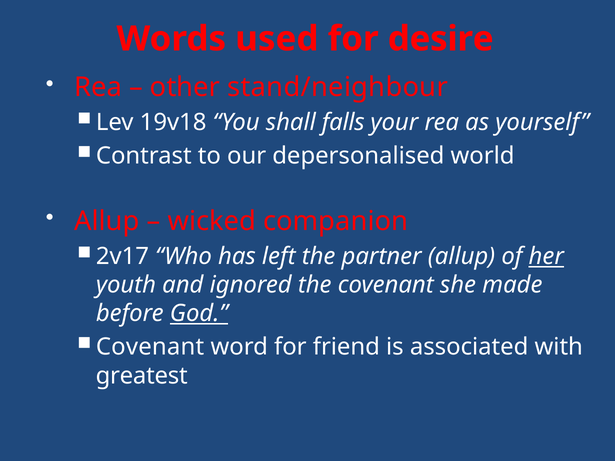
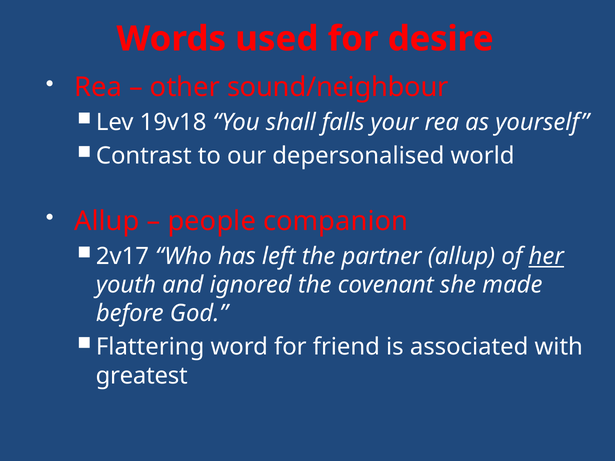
stand/neighbour: stand/neighbour -> sound/neighbour (338, 87)
wicked: wicked -> people (212, 221)
God underline: present -> none (199, 314)
Covenant: Covenant -> Flattering (150, 347)
